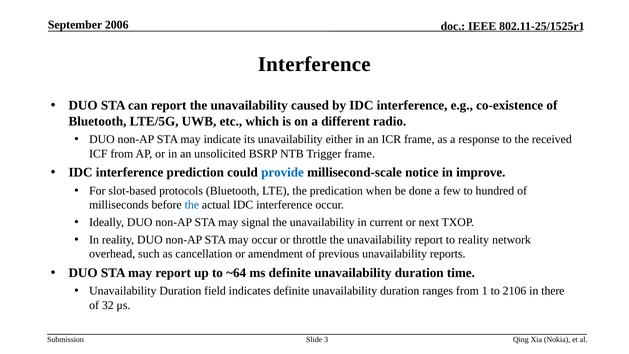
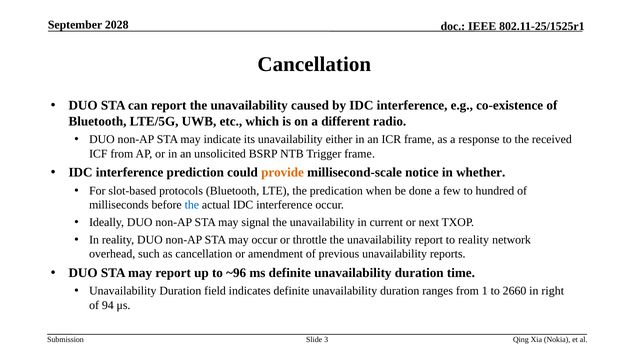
2006: 2006 -> 2028 (117, 25)
Interference: Interference -> Cancellation (314, 64)
provide colour: blue -> orange (283, 173)
improve: improve -> whether (481, 173)
~64: ~64 -> ~96 (236, 273)
2106: 2106 -> 2660 (515, 291)
there: there -> right (553, 291)
32: 32 -> 94 (108, 305)
